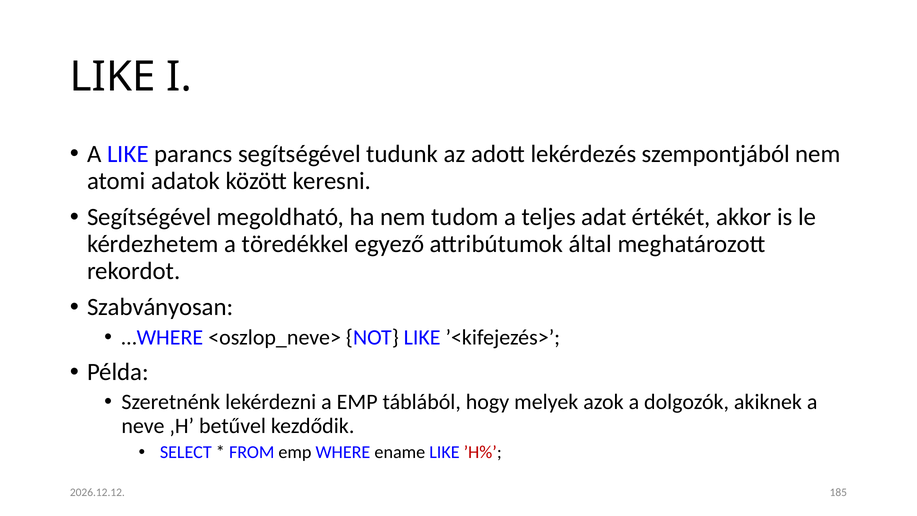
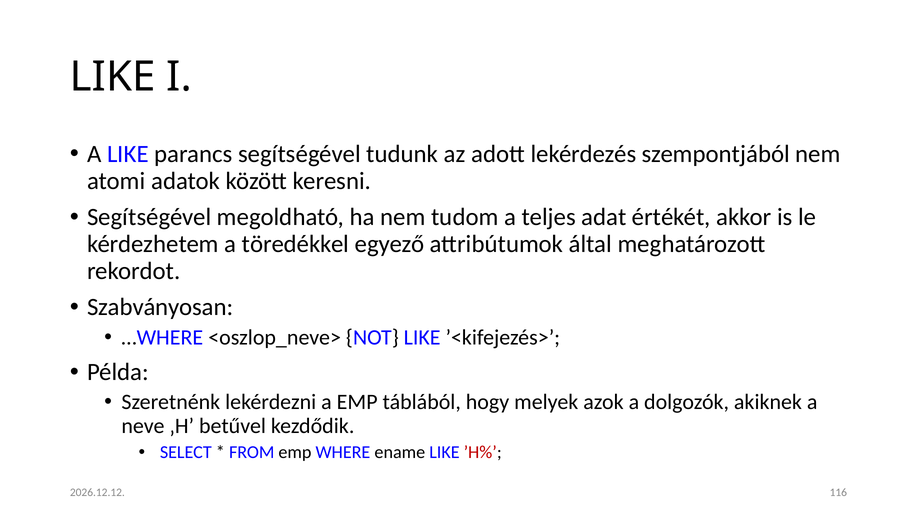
185: 185 -> 116 (838, 492)
